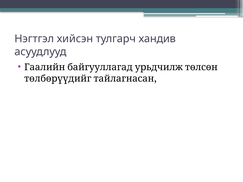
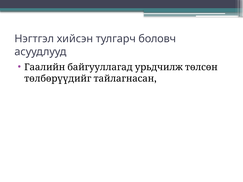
хандив: хандив -> боловч (157, 39)
